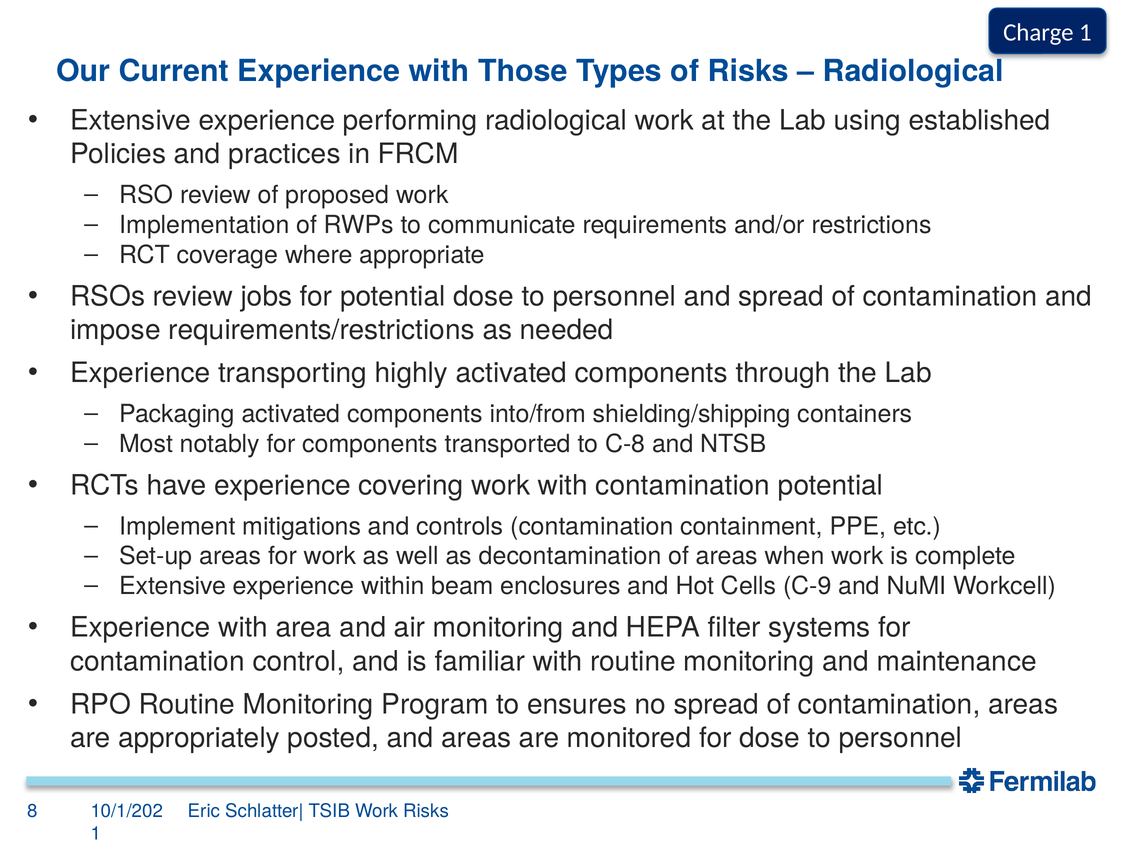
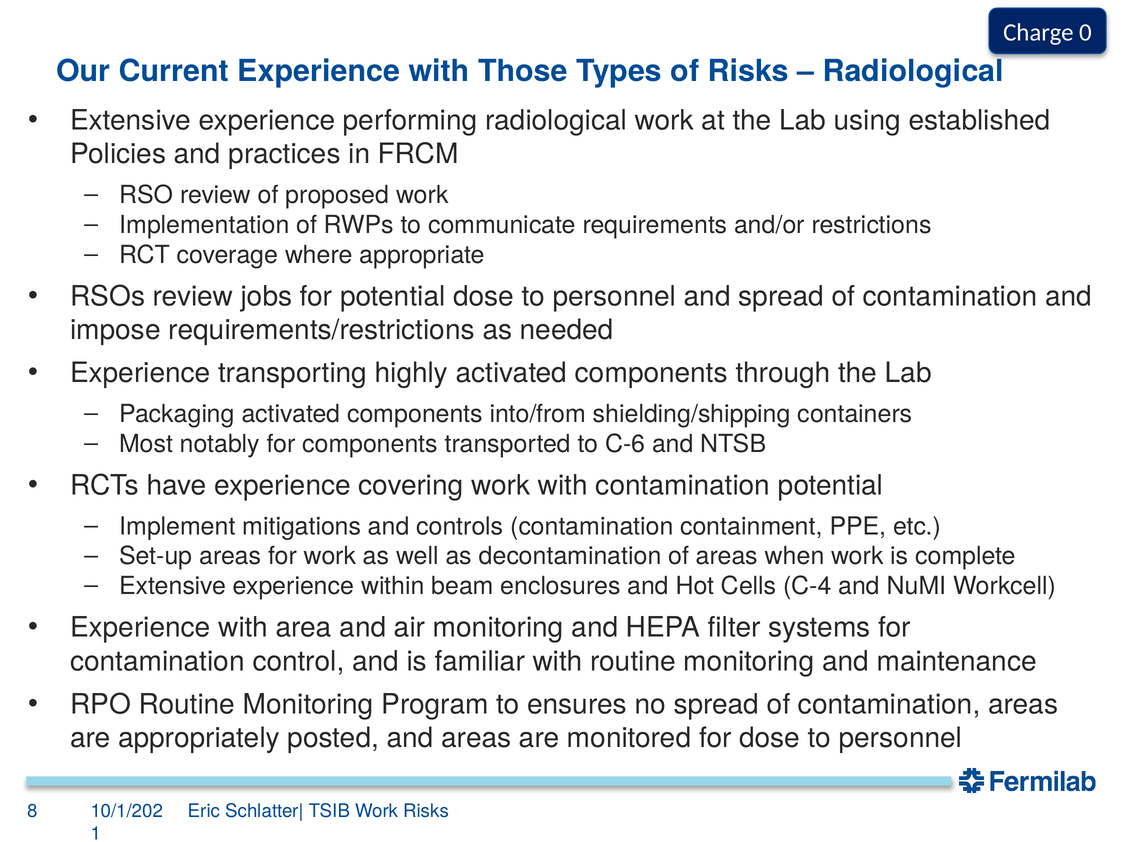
Charge 1: 1 -> 0 (1085, 33)
C-8: C-8 -> C-6 (625, 444)
C-9: C-9 -> C-4 (807, 586)
